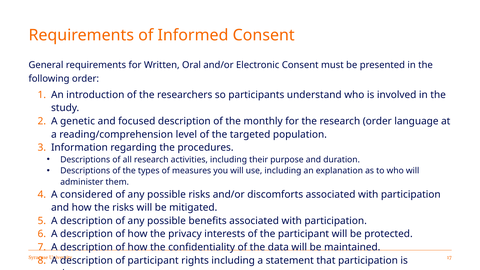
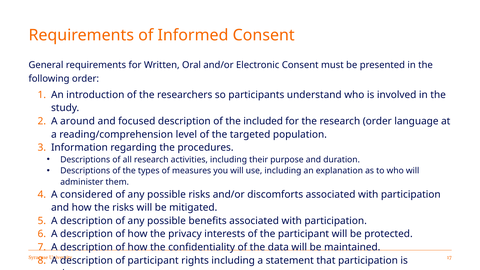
genetic: genetic -> around (78, 121)
monthly: monthly -> included (263, 121)
